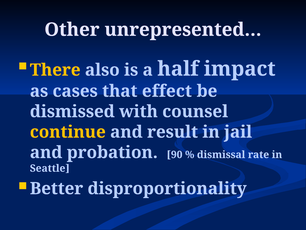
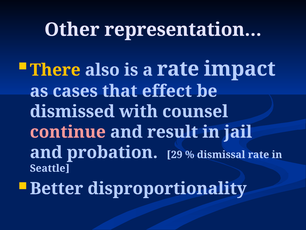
unrepresented…: unrepresented… -> representation… (183, 30)
a half: half -> rate (178, 69)
continue colour: yellow -> pink (68, 132)
90: 90 -> 29 (175, 154)
